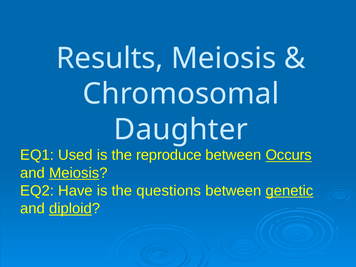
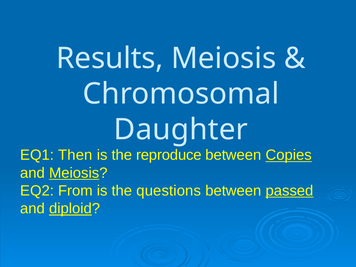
Used: Used -> Then (75, 155)
Occurs: Occurs -> Copies (289, 155)
Have: Have -> From (75, 191)
genetic: genetic -> passed (290, 191)
